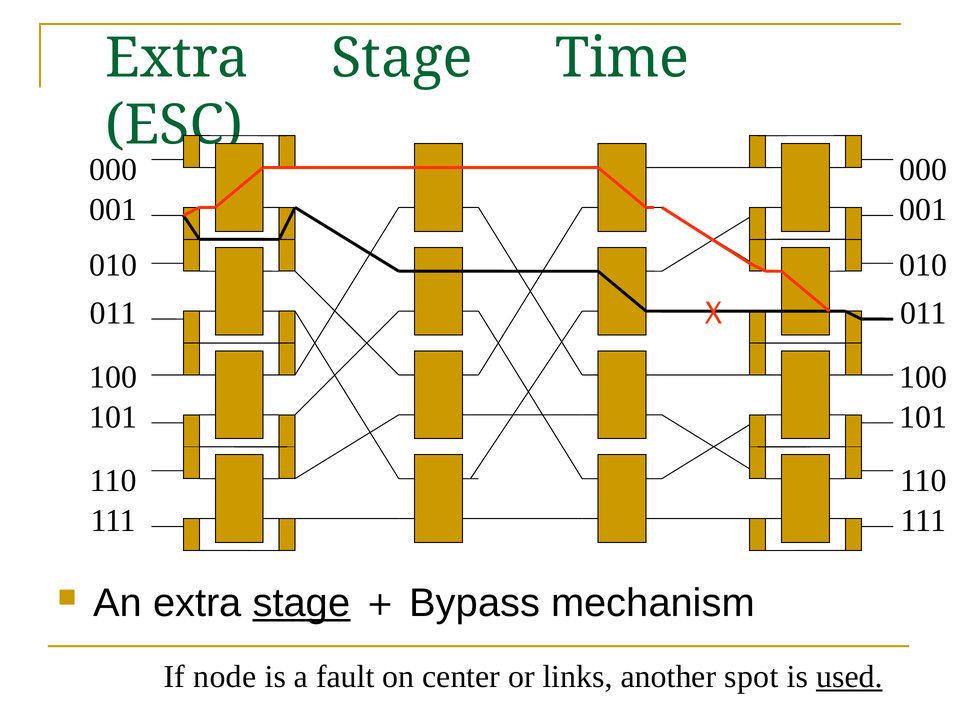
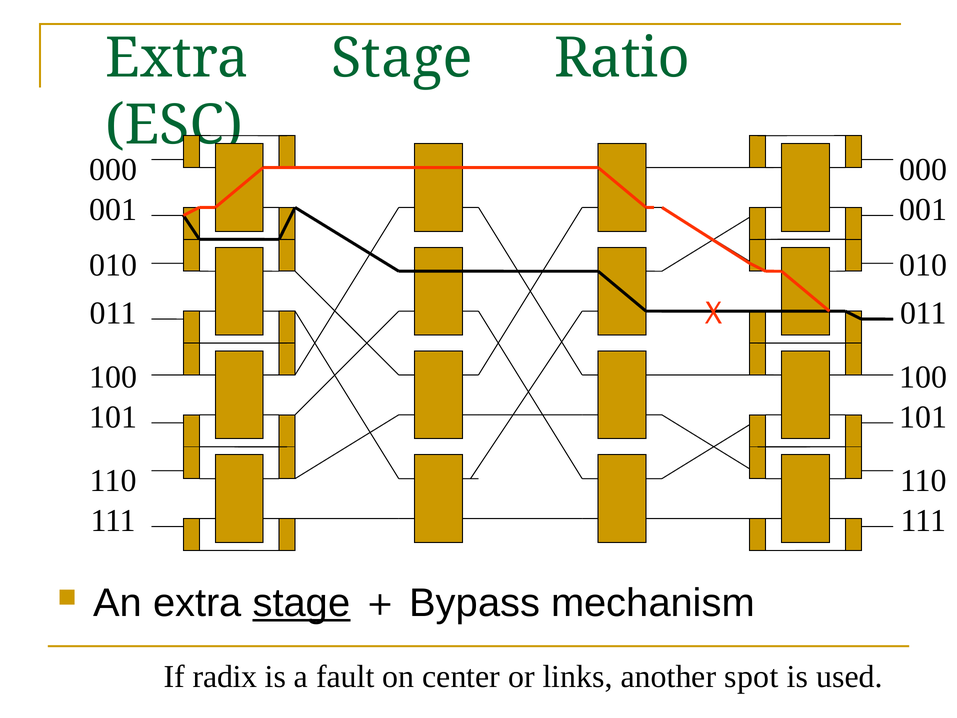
Time: Time -> Ratio (622, 58)
node: node -> radix (225, 676)
used underline: present -> none (849, 676)
